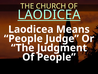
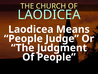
LAODICEA underline: present -> none (49, 15)
